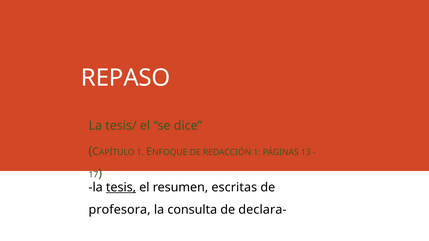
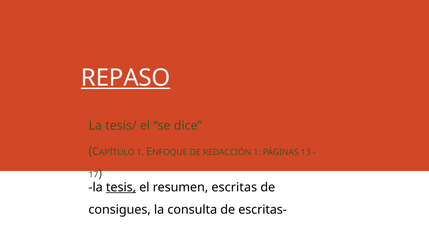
REPASO underline: none -> present (126, 78)
profesora: profesora -> consigues (120, 210)
declara-: declara- -> escritas- (263, 210)
